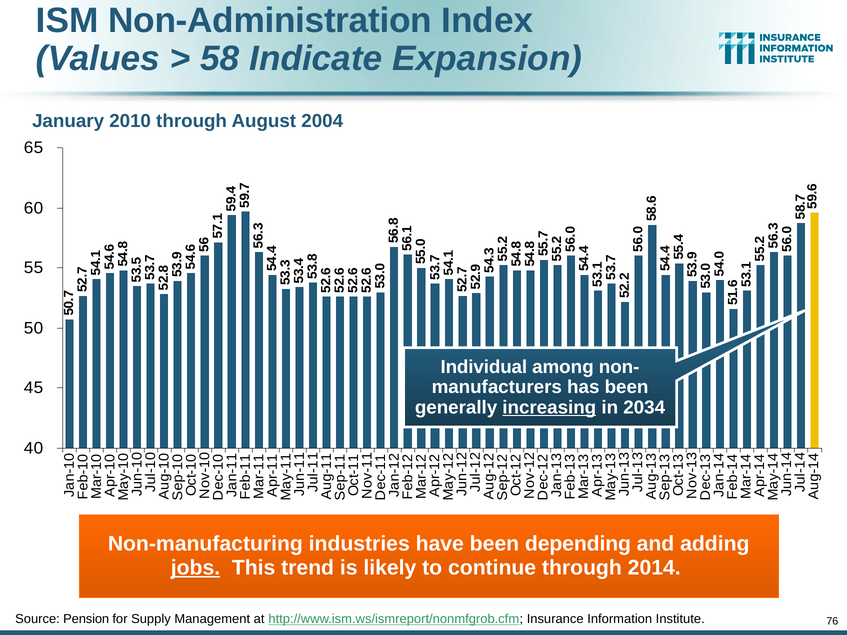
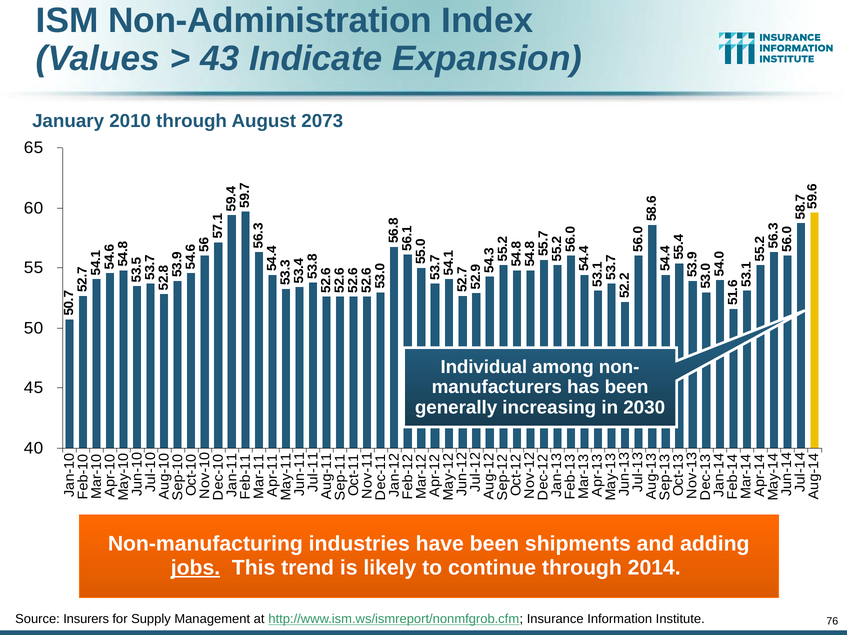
58: 58 -> 43 (220, 59)
2004: 2004 -> 2073 (322, 121)
increasing underline: present -> none (549, 408)
2034: 2034 -> 2030 (644, 408)
depending: depending -> shipments (578, 544)
Pension: Pension -> Insurers (86, 619)
